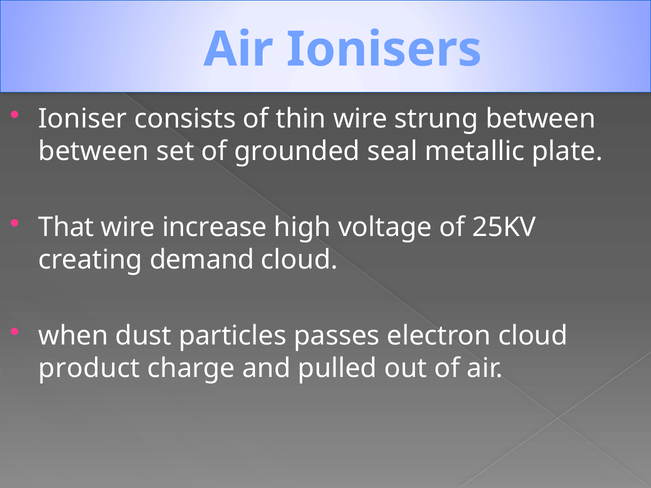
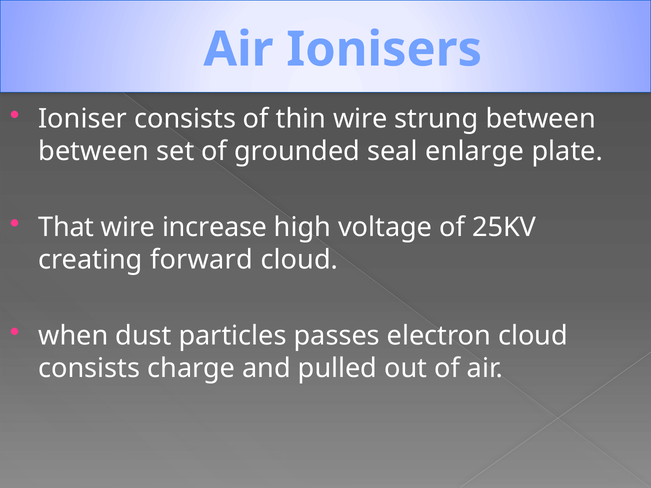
metallic: metallic -> enlarge (475, 152)
demand: demand -> forward (202, 260)
product: product -> consists (89, 369)
